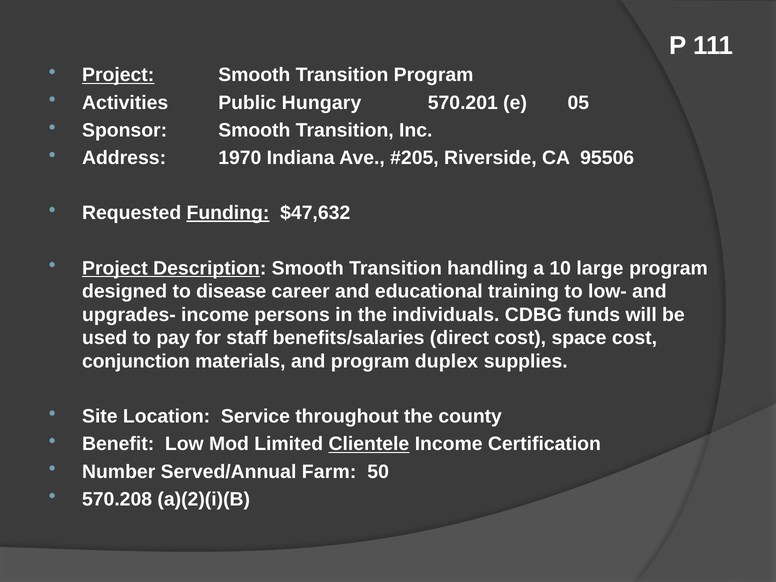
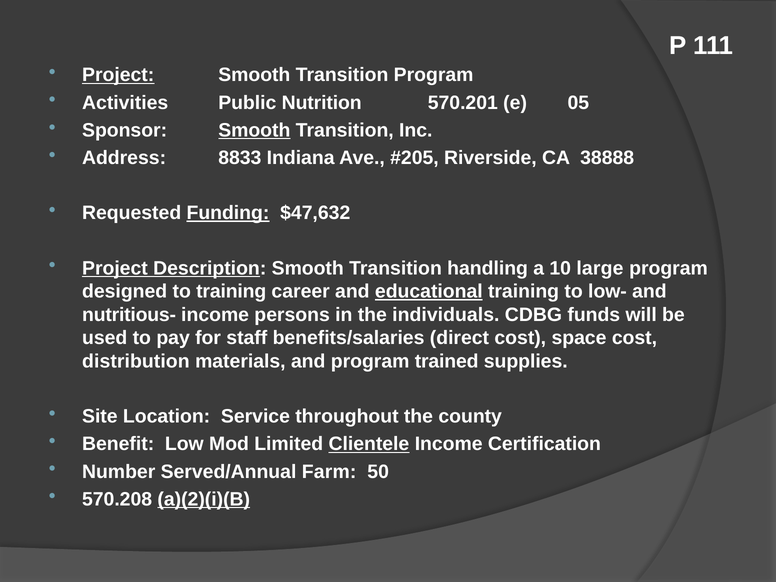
Hungary: Hungary -> Nutrition (322, 103)
Smooth underline: none -> present (254, 130)
1970: 1970 -> 8833 (240, 158)
95506: 95506 -> 38888 (607, 158)
to disease: disease -> training (231, 291)
educational underline: none -> present (429, 291)
upgrades-: upgrades- -> nutritious- (129, 315)
conjunction: conjunction -> distribution (136, 361)
duplex: duplex -> trained (447, 361)
a)(2)(i)(B underline: none -> present (204, 499)
